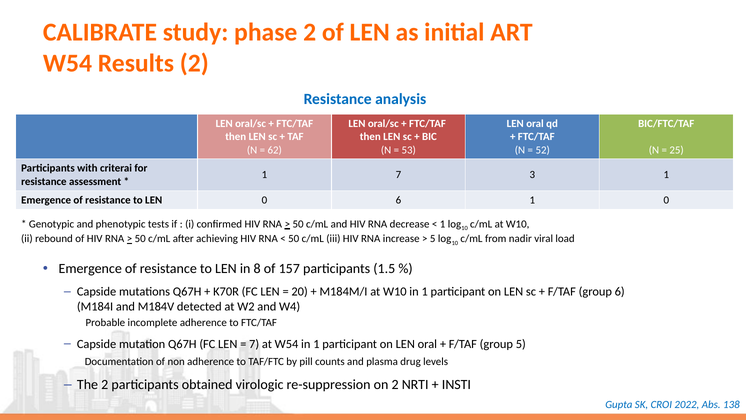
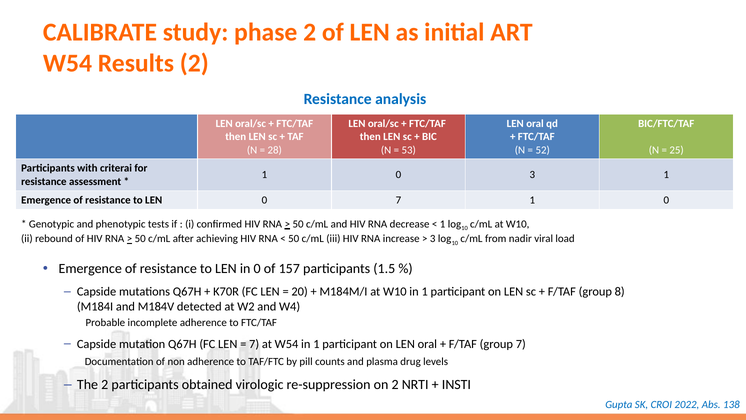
62: 62 -> 28 (275, 150)
7: 7 -> 0 (398, 175)
0 6: 6 -> 7 (398, 200)
5: 5 -> 3 (433, 239)
in 8: 8 -> 0 (257, 269)
group 6: 6 -> 8 (620, 291)
group 5: 5 -> 7 (521, 344)
